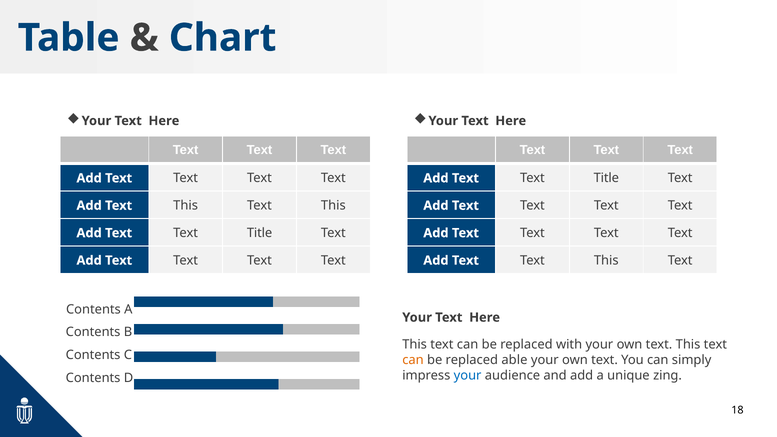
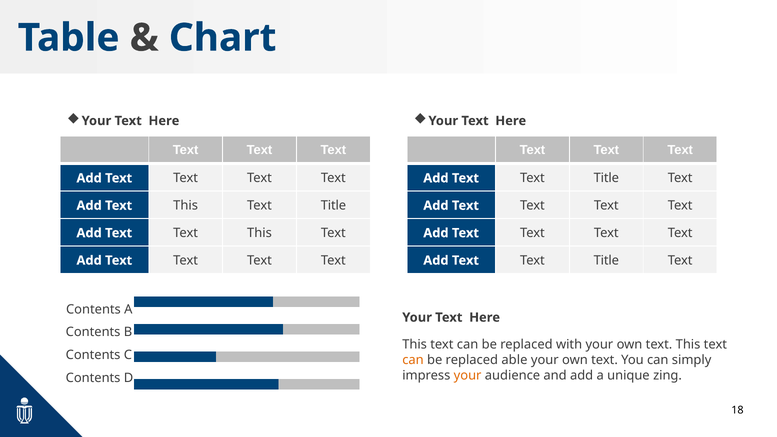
This: This -> Title (333, 206)
Title: Title -> This (259, 233)
This: This -> Title (606, 260)
your colour: blue -> orange (468, 376)
